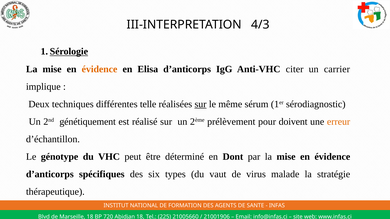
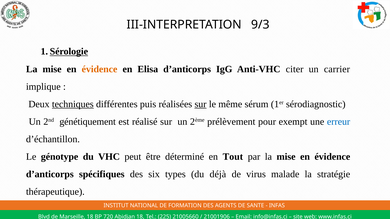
4/3: 4/3 -> 9/3 (260, 25)
techniques underline: none -> present (73, 104)
telle: telle -> puis (148, 104)
doivent: doivent -> exempt (293, 122)
erreur colour: orange -> blue (339, 122)
Dont: Dont -> Tout (233, 157)
vaut: vaut -> déjà (218, 174)
